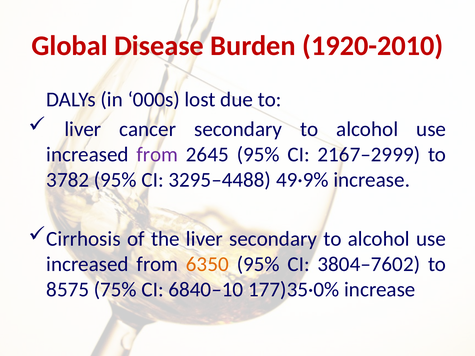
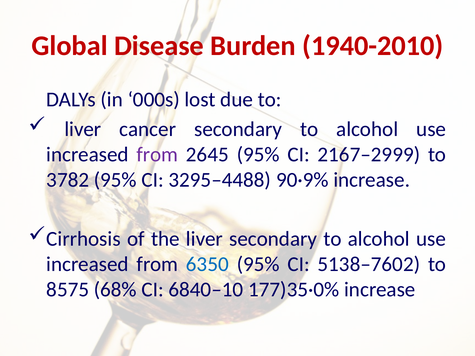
1920-2010: 1920-2010 -> 1940-2010 (373, 46)
49·9%: 49·9% -> 90·9% (302, 180)
6350 colour: orange -> blue (207, 264)
3804–7602: 3804–7602 -> 5138–7602 (369, 264)
75%: 75% -> 68% (115, 290)
